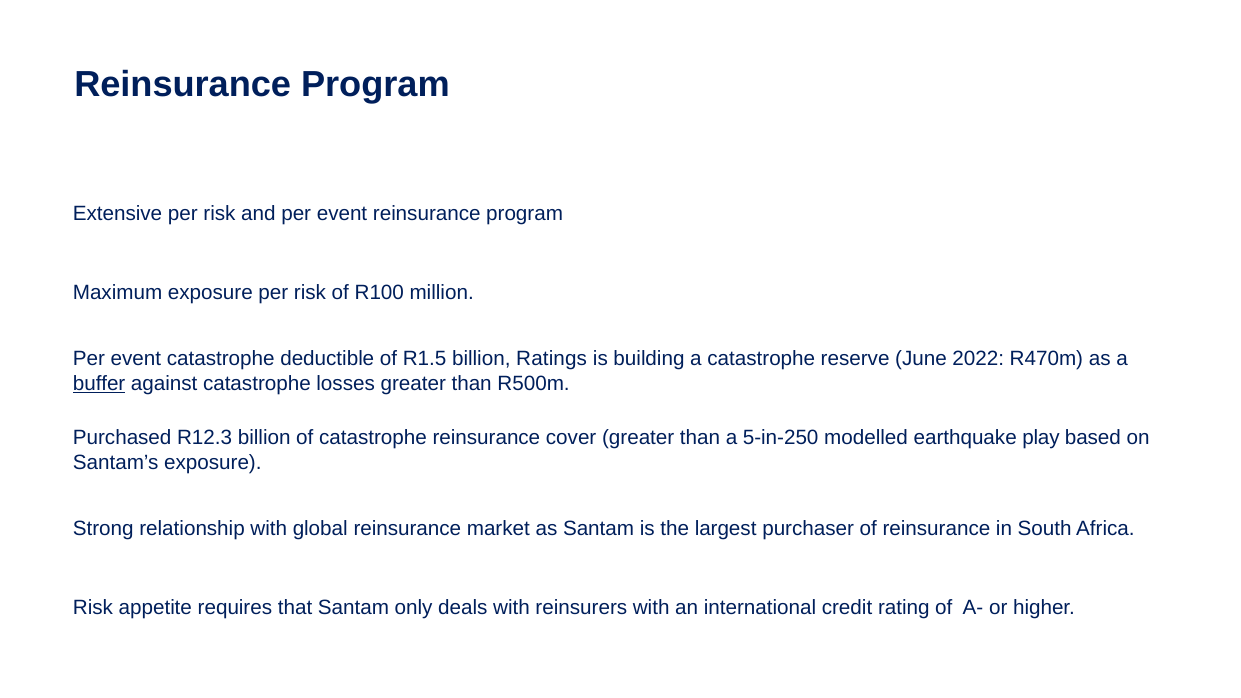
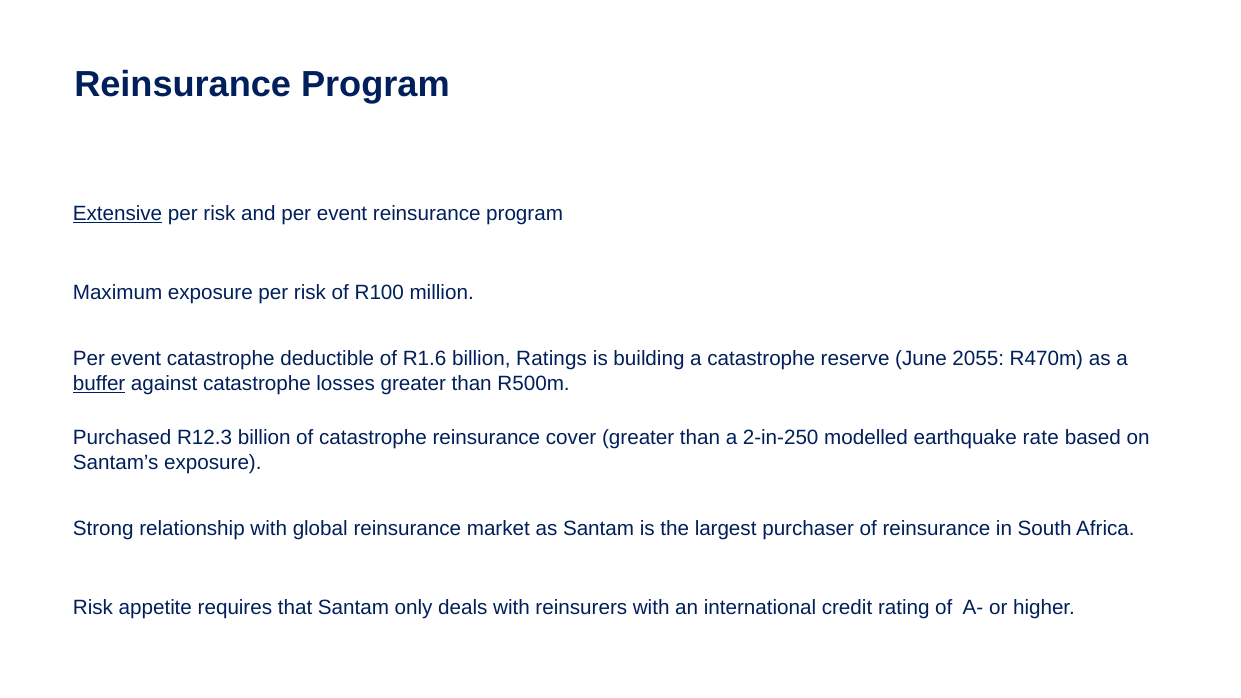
Extensive underline: none -> present (118, 214)
R1.5: R1.5 -> R1.6 (425, 359)
2022: 2022 -> 2055 (978, 359)
5-in-250: 5-in-250 -> 2-in-250 (781, 438)
play: play -> rate (1041, 438)
